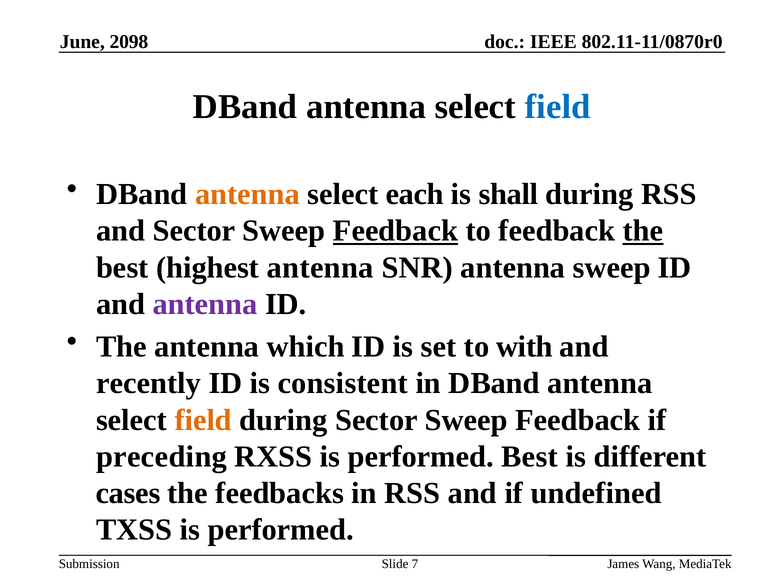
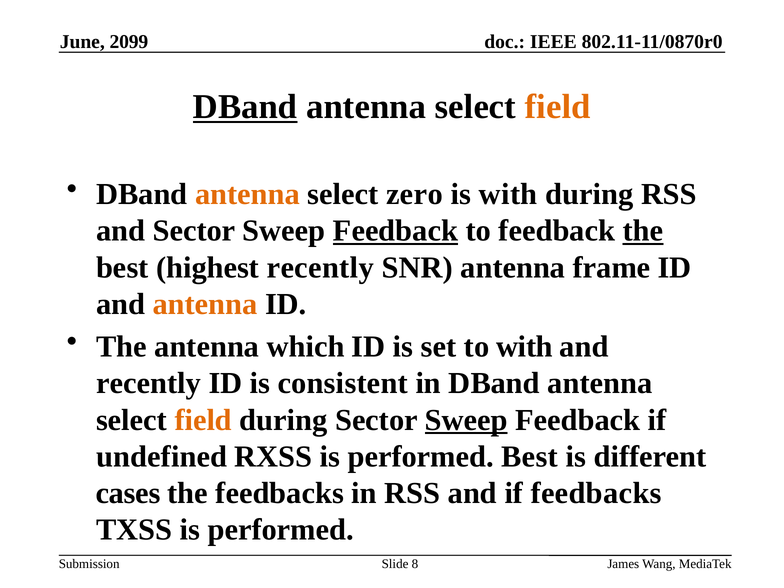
2098: 2098 -> 2099 (129, 42)
DBand underline: none -> present (245, 107)
field colour: blue -> orange (558, 107)
each: each -> zero (414, 194)
is shall: shall -> with (508, 194)
highest antenna: antenna -> recently (320, 267)
antenna sweep: sweep -> frame (612, 267)
antenna colour: purple -> orange (205, 304)
Sweep underline: none -> present (466, 420)
preceding: preceding -> undefined (162, 457)
if undefined: undefined -> feedbacks (596, 493)
7: 7 -> 8 (415, 564)
